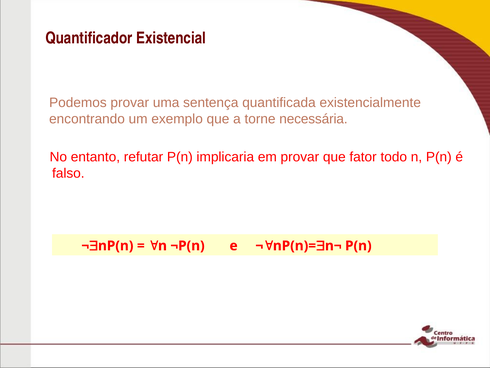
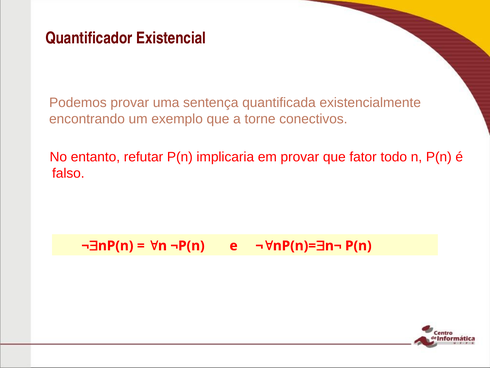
necessária: necessária -> conectivos (313, 119)
